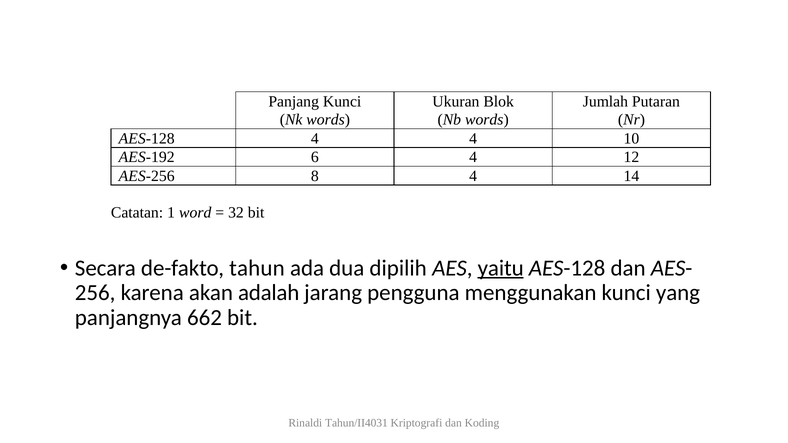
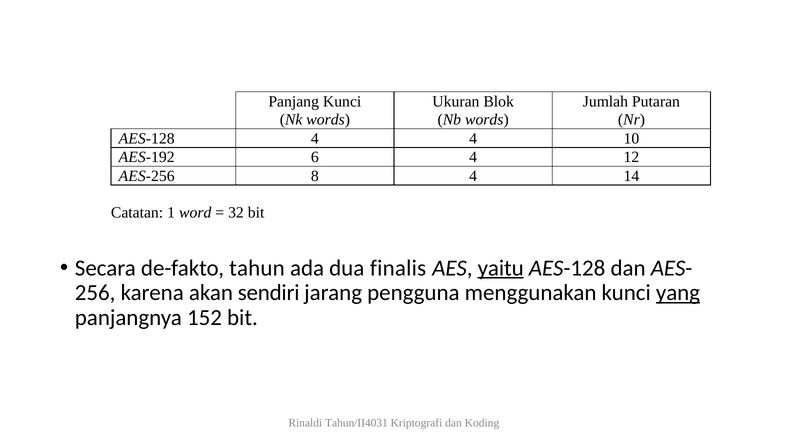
dipilih: dipilih -> finalis (398, 268)
adalah: adalah -> sendiri (269, 293)
yang underline: none -> present (678, 293)
662: 662 -> 152 (204, 318)
